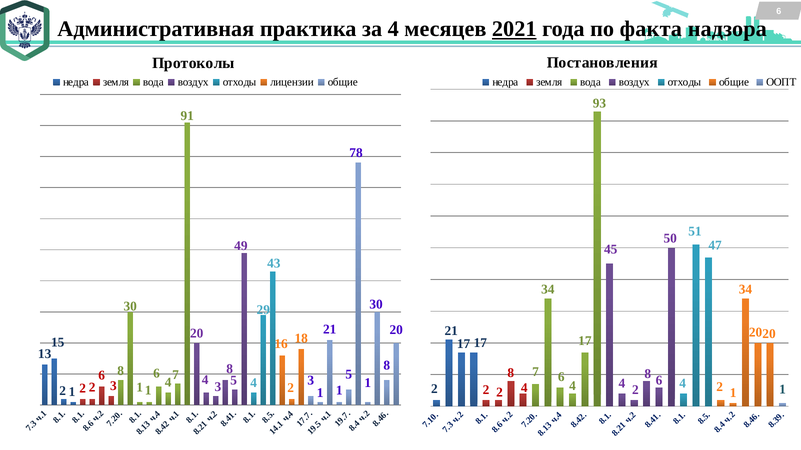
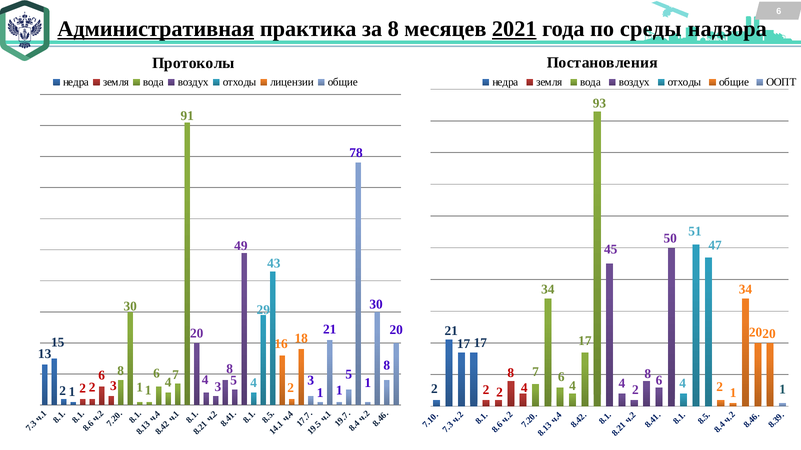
Административная underline: none -> present (156, 29)
за 4: 4 -> 8 (393, 29)
факта: факта -> среды (651, 29)
